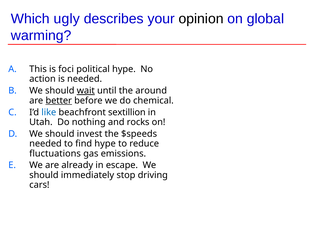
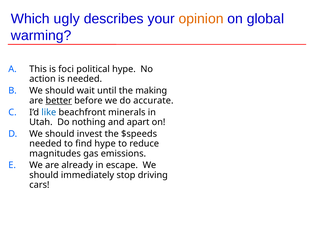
opinion colour: black -> orange (201, 19)
wait underline: present -> none (86, 91)
around: around -> making (151, 91)
chemical: chemical -> accurate (153, 101)
sextillion: sextillion -> minerals (127, 112)
rocks: rocks -> apart (138, 122)
fluctuations: fluctuations -> magnitudes (55, 154)
